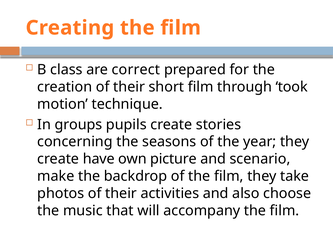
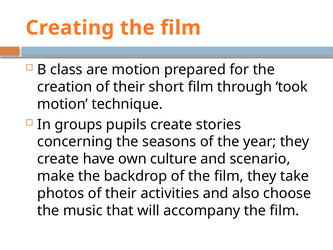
are correct: correct -> motion (136, 70)
picture: picture -> culture (174, 159)
